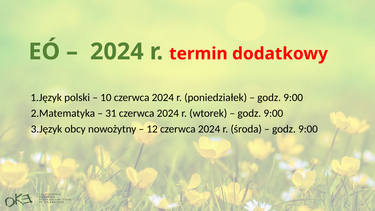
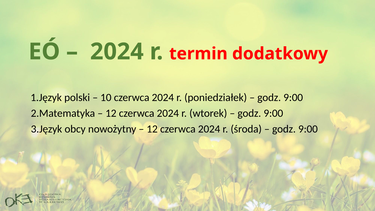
31: 31 -> 12 (111, 113)
